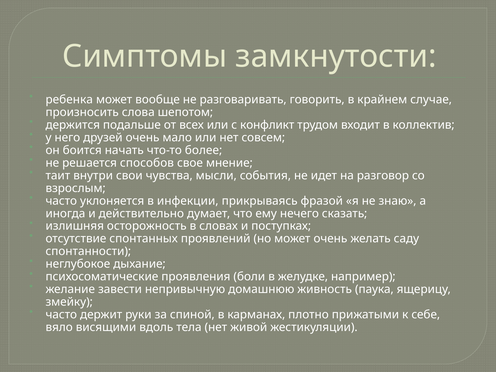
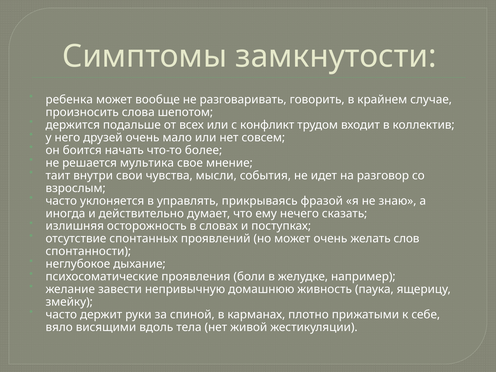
способов: способов -> мультика (147, 163)
инфекции: инфекции -> управлять (188, 201)
саду: саду -> слов (406, 239)
